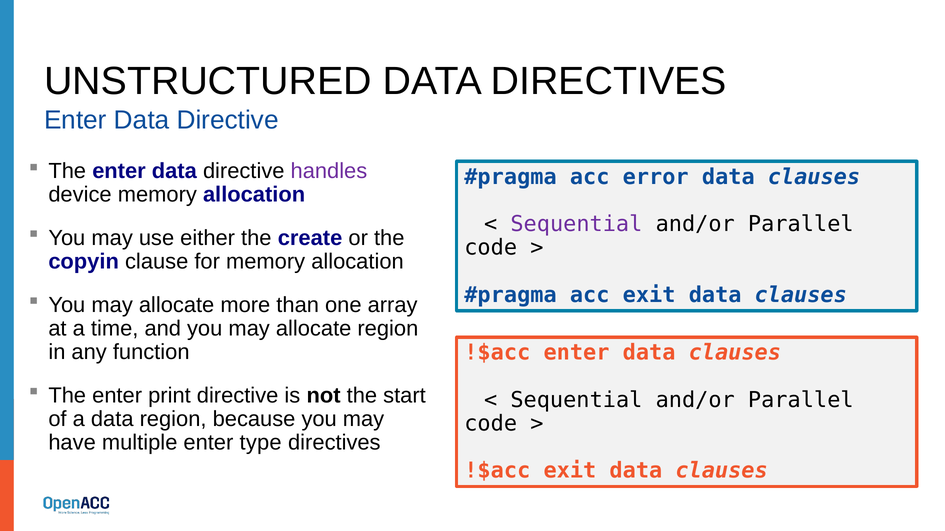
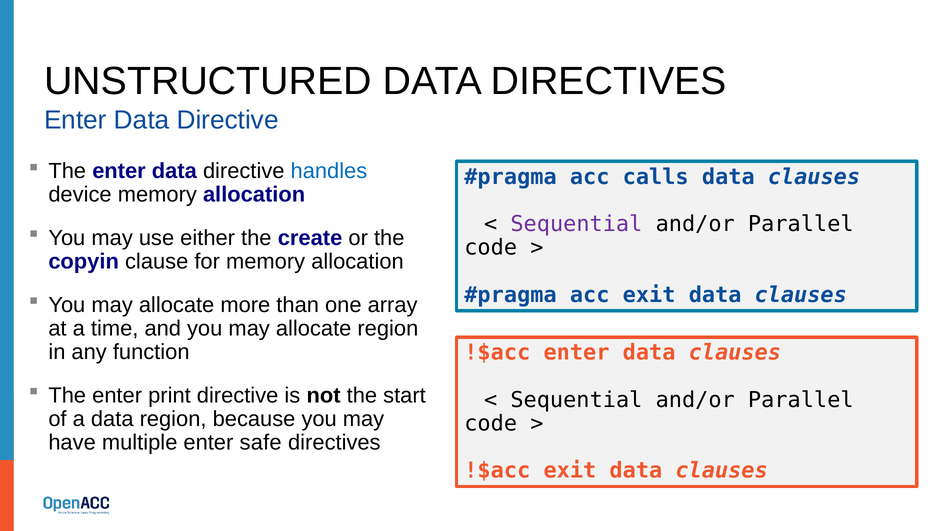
handles colour: purple -> blue (329, 171)
error: error -> calls (656, 177)
type: type -> safe (261, 443)
